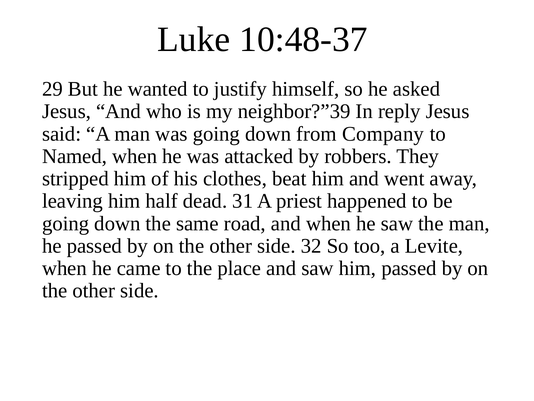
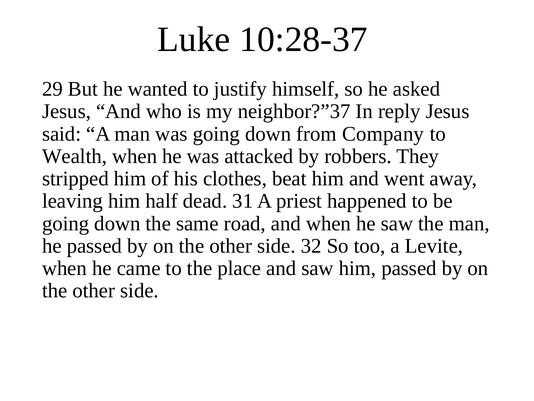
10:48-37: 10:48-37 -> 10:28-37 (303, 40)
neighbor?”39: neighbor?”39 -> neighbor?”37 (294, 111)
Named: Named -> Wealth (75, 156)
